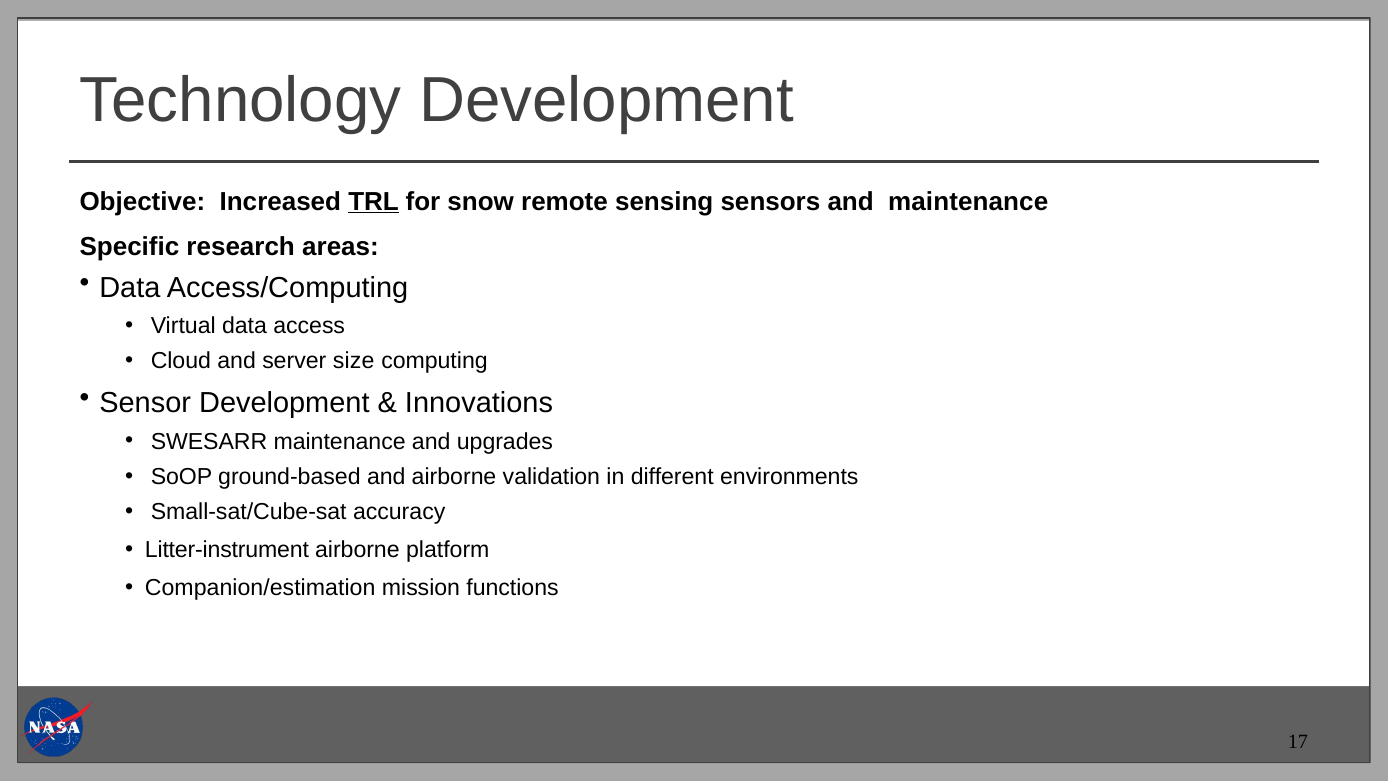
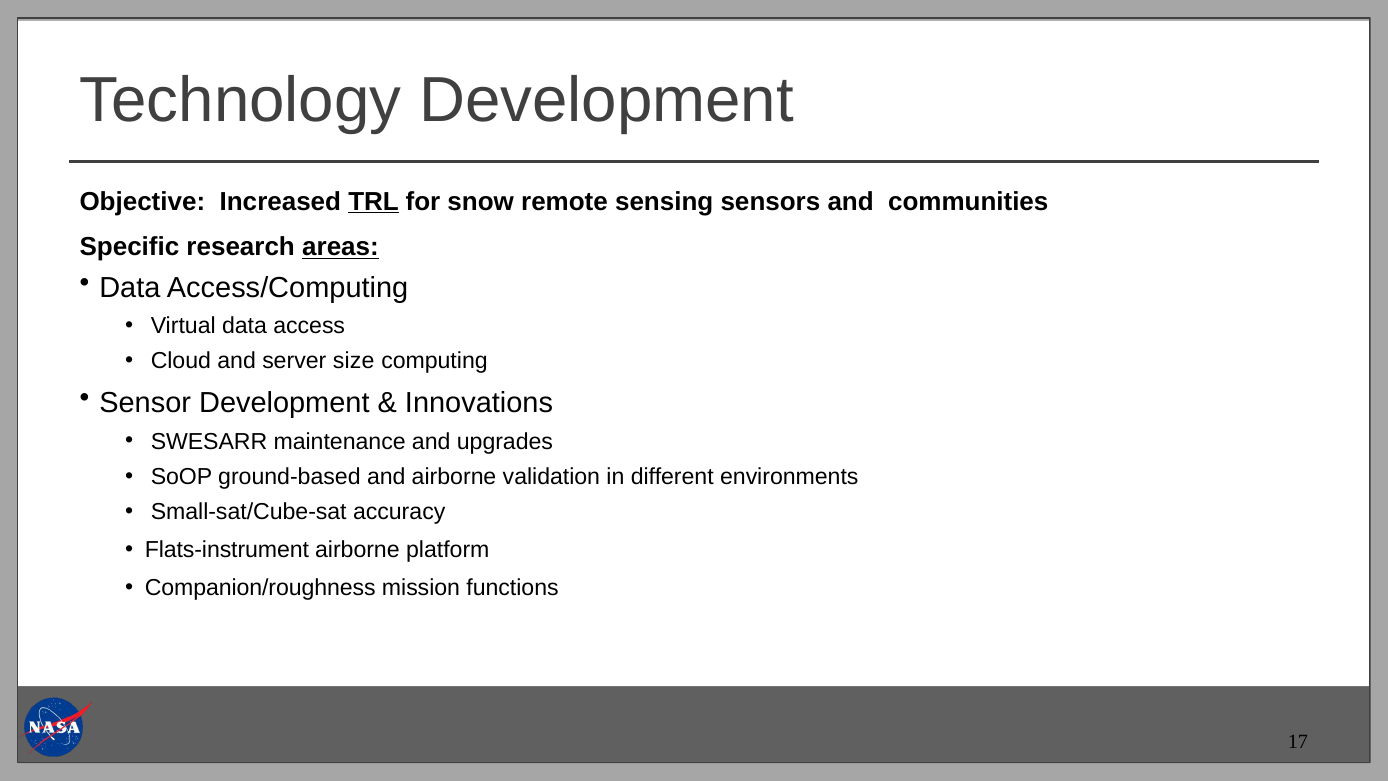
and maintenance: maintenance -> communities (968, 201)
areas underline: none -> present (341, 247)
Litter-instrument: Litter-instrument -> Flats-instrument (227, 550)
Companion/estimation: Companion/estimation -> Companion/roughness (260, 588)
